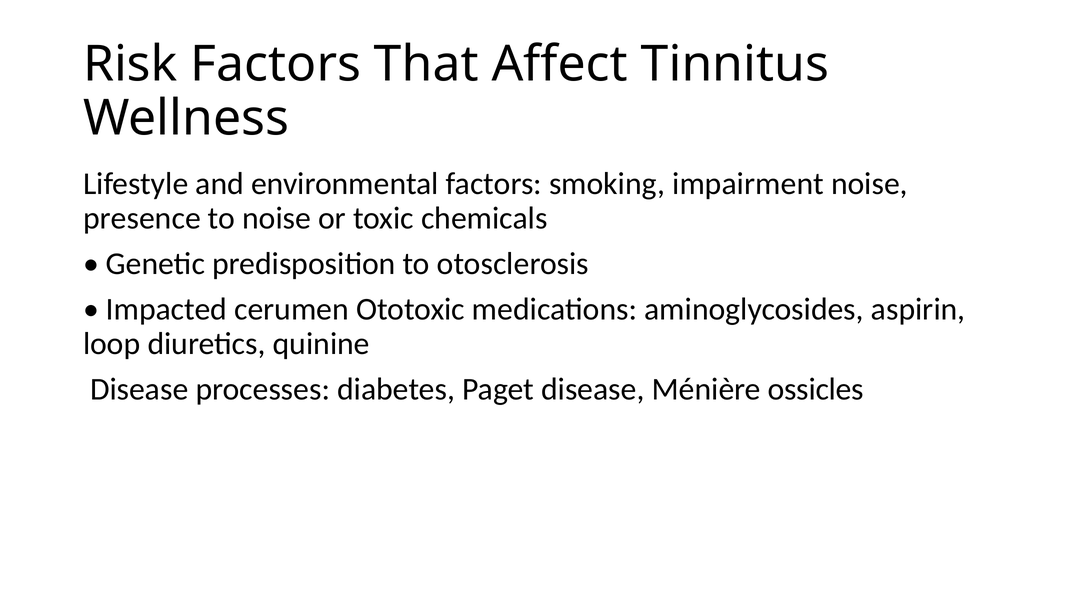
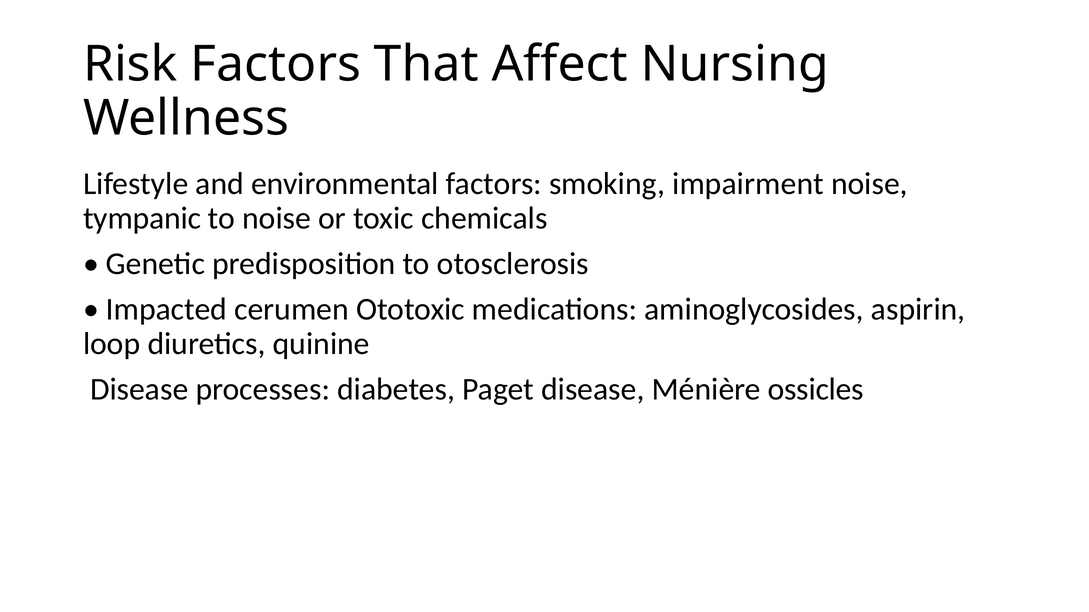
Tinnitus: Tinnitus -> Nursing (735, 65)
presence: presence -> tympanic (142, 218)
